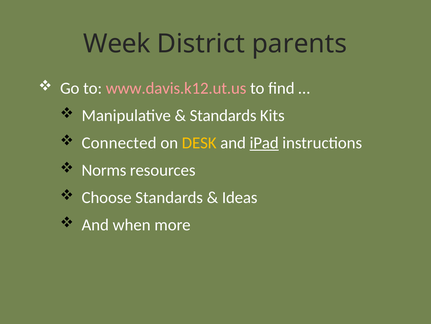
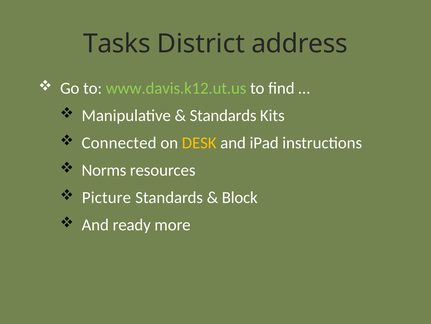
Week: Week -> Tasks (117, 44)
parents: parents -> address (300, 44)
www.davis.k12.ut.us colour: pink -> light green (176, 88)
iPad underline: present -> none (264, 143)
Choose: Choose -> Picture (107, 197)
Ideas: Ideas -> Block (240, 197)
when: when -> ready (132, 224)
